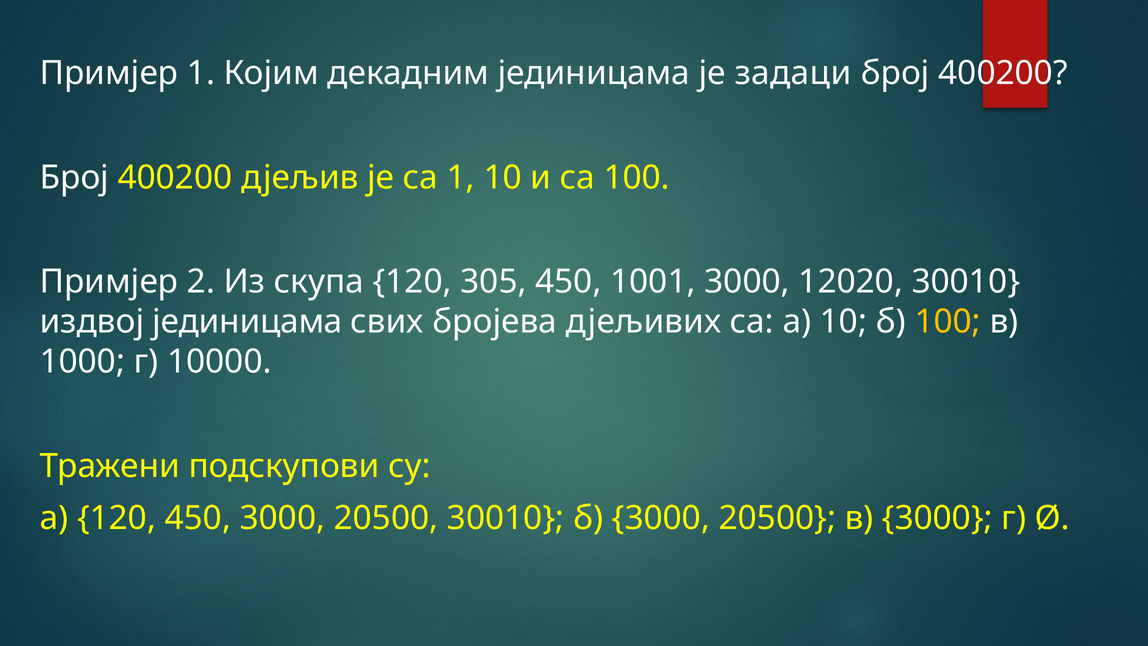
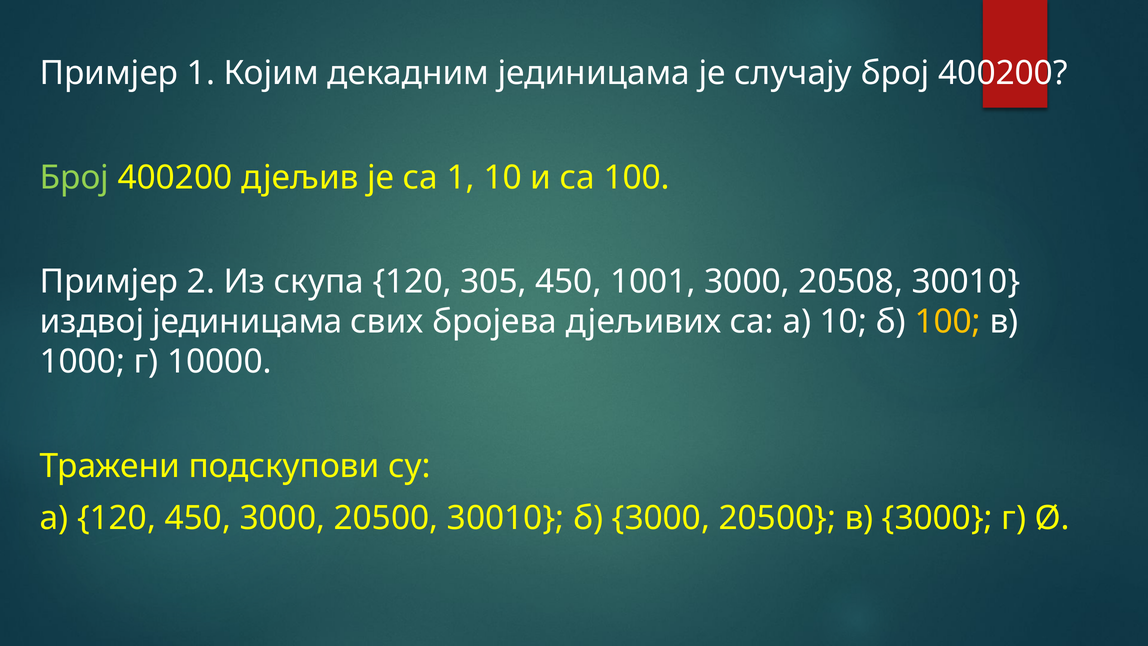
задаци: задаци -> случају (793, 73)
Број colour: white -> light green (74, 177)
12020: 12020 -> 20508 (851, 282)
